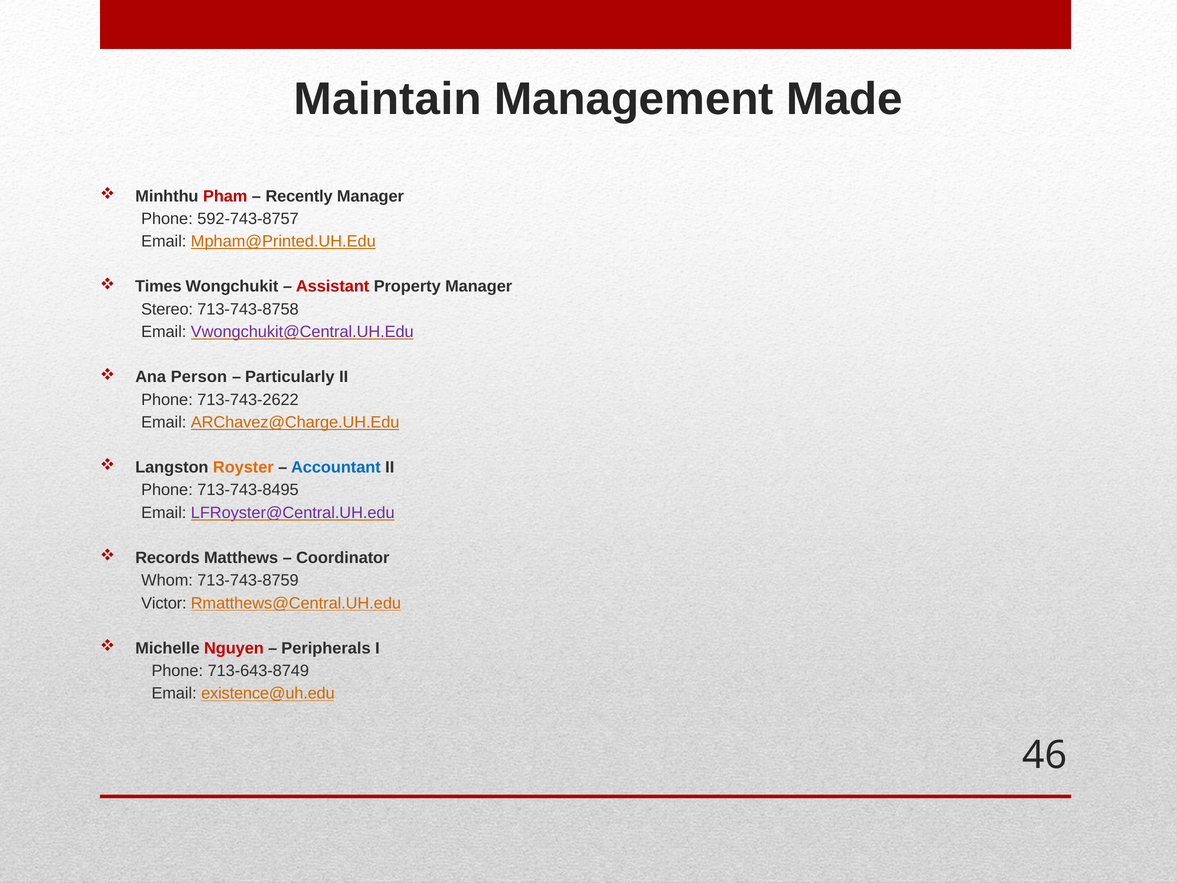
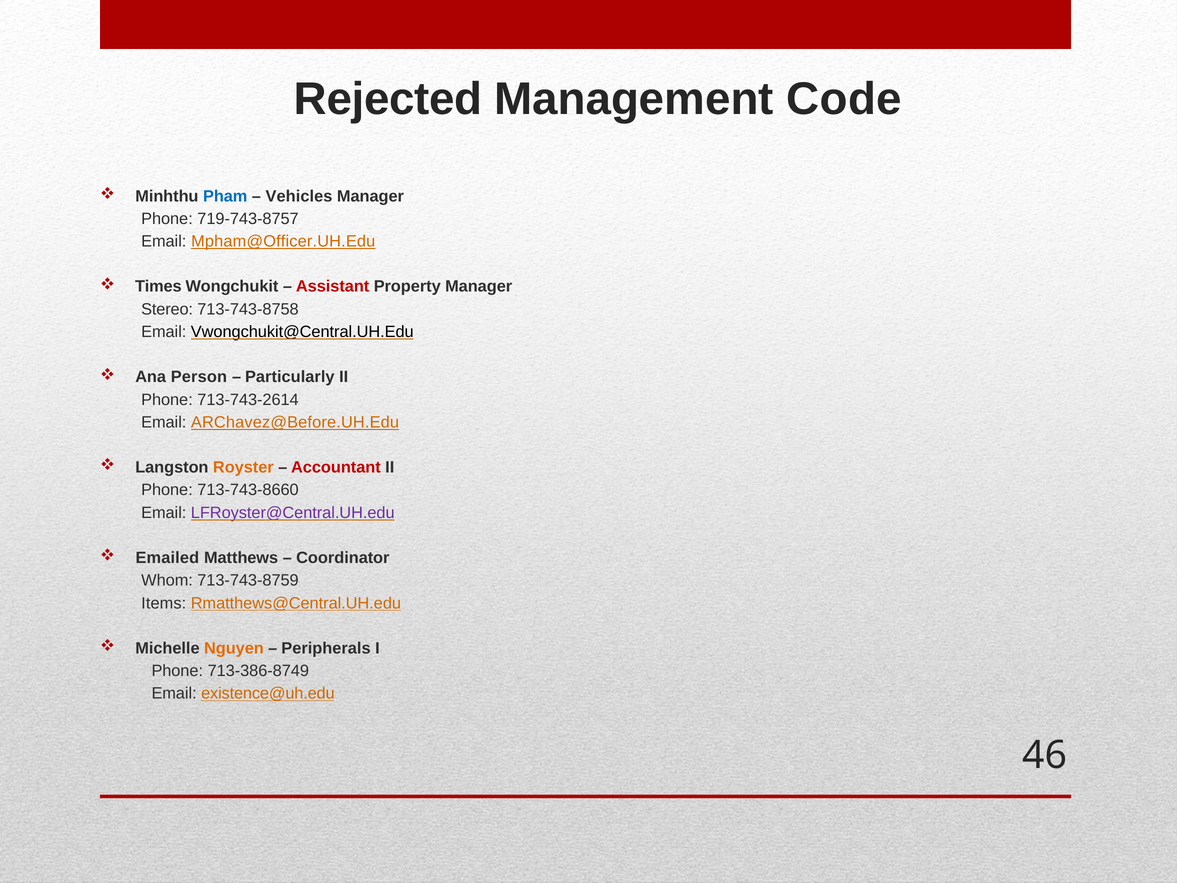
Maintain: Maintain -> Rejected (388, 99)
Made: Made -> Code (844, 99)
Pham colour: red -> blue (225, 196)
Recently: Recently -> Vehicles (299, 196)
592-743-8757: 592-743-8757 -> 719-743-8757 (248, 219)
Mpham@Printed.UH.Edu: Mpham@Printed.UH.Edu -> Mpham@Officer.UH.Edu (283, 241)
Vwongchukit@Central.UH.Edu colour: purple -> black (302, 332)
713-743-2622: 713-743-2622 -> 713-743-2614 (248, 400)
ARChavez@Charge.UH.Edu: ARChavez@Charge.UH.Edu -> ARChavez@Before.UH.Edu (295, 422)
Accountant colour: blue -> red (336, 467)
713-743-8495: 713-743-8495 -> 713-743-8660 (248, 490)
Records: Records -> Emailed (167, 558)
Victor: Victor -> Items (164, 603)
Nguyen colour: red -> orange (234, 648)
713-643-8749: 713-643-8749 -> 713-386-8749 (258, 671)
